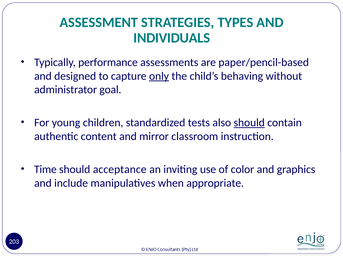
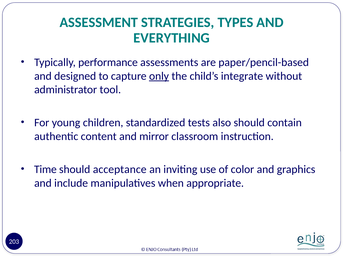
INDIVIDUALS: INDIVIDUALS -> EVERYTHING (172, 38)
behaving: behaving -> integrate (242, 76)
goal: goal -> tool (110, 90)
should underline: present -> none (249, 123)
